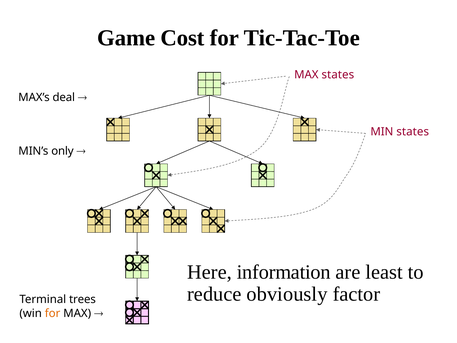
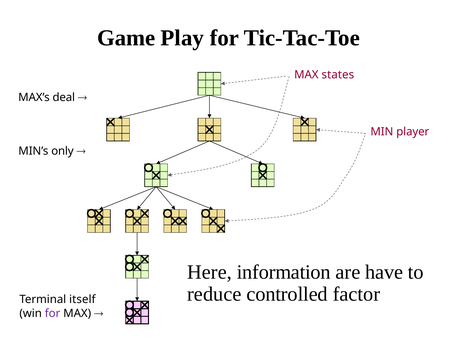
Cost: Cost -> Play (182, 38)
MIN states: states -> player (413, 132)
least: least -> have (384, 272)
obviously: obviously -> controlled (287, 294)
trees: trees -> itself (82, 299)
for colour: orange -> purple (53, 313)
